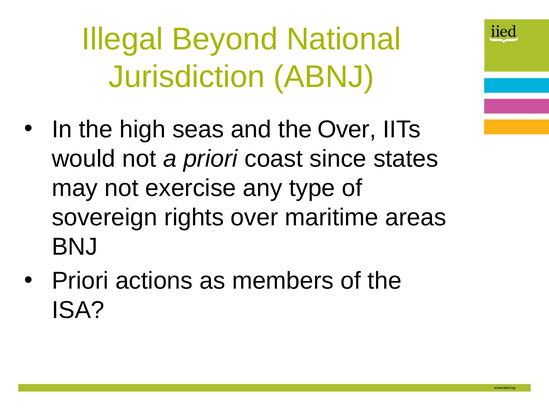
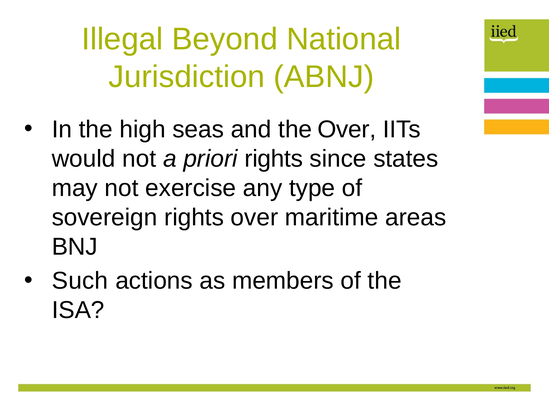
priori coast: coast -> rights (274, 159)
Priori: Priori -> Such (80, 281)
